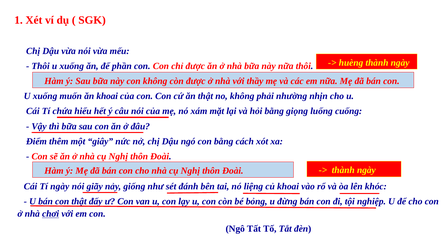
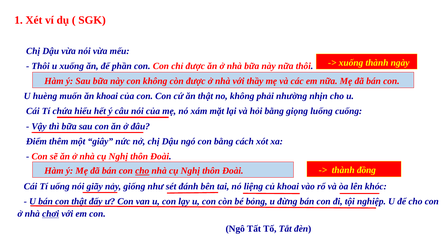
huèng: huèng -> xuống (351, 63)
xuống: xuống -> huèng (45, 96)
ngày: ngày -> đồng (366, 170)
cho underline: none -> present (142, 171)
Tí ngày: ngày -> uống (60, 186)
